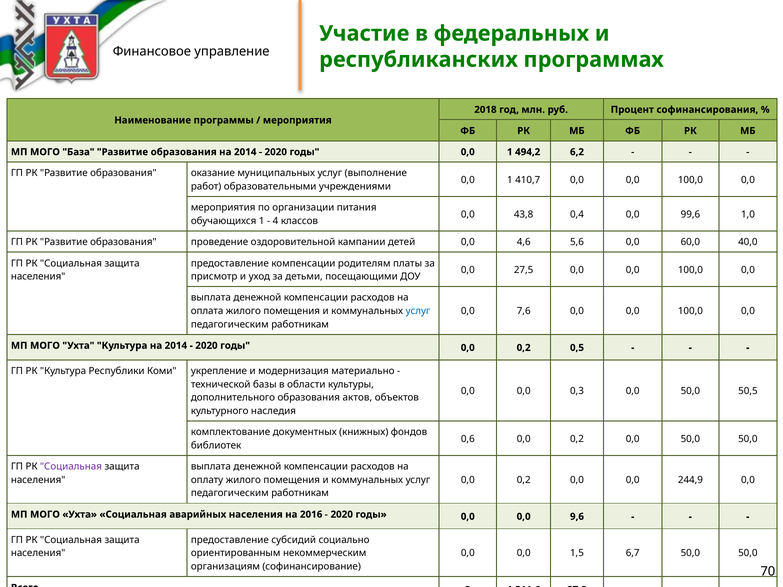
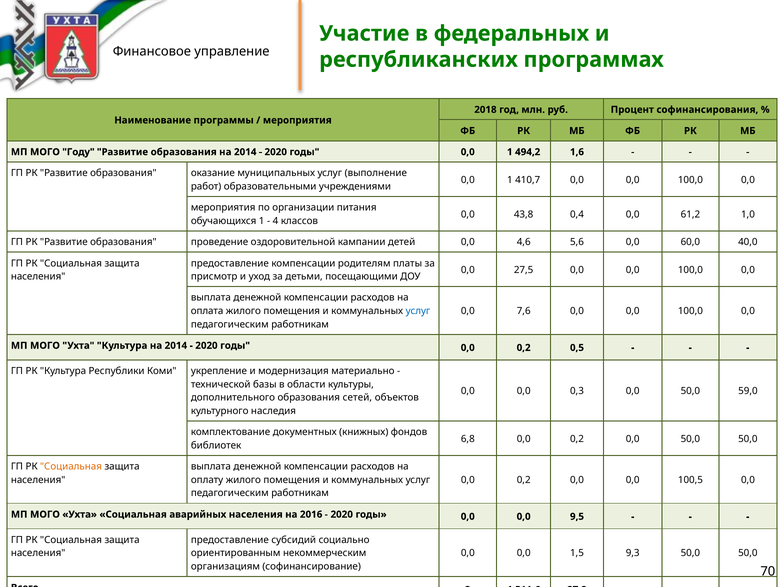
База: База -> Году (78, 152)
6,2: 6,2 -> 1,6 (577, 152)
99,6: 99,6 -> 61,2 (690, 214)
50,5: 50,5 -> 59,0 (748, 391)
актов: актов -> сетей (357, 398)
0,6: 0,6 -> 6,8 (468, 439)
Социальная colour: purple -> orange (71, 467)
244,9: 244,9 -> 100,5 (690, 480)
9,6: 9,6 -> 9,5 (577, 517)
6,7: 6,7 -> 9,3 (633, 553)
